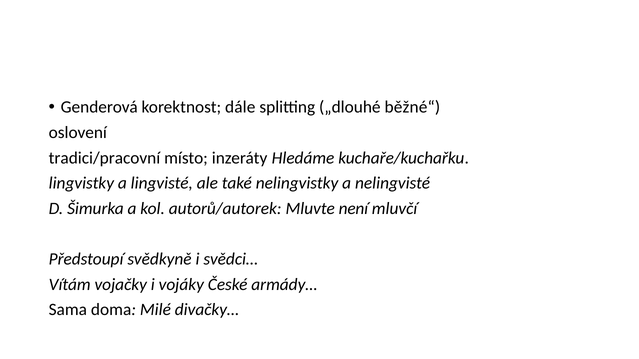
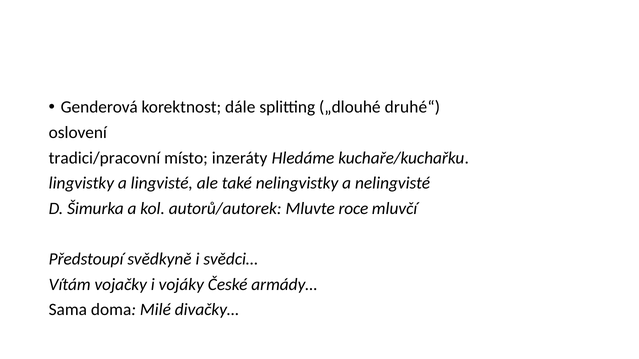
běžné“: běžné“ -> druhé“ (412, 107)
není: není -> roce (353, 209)
